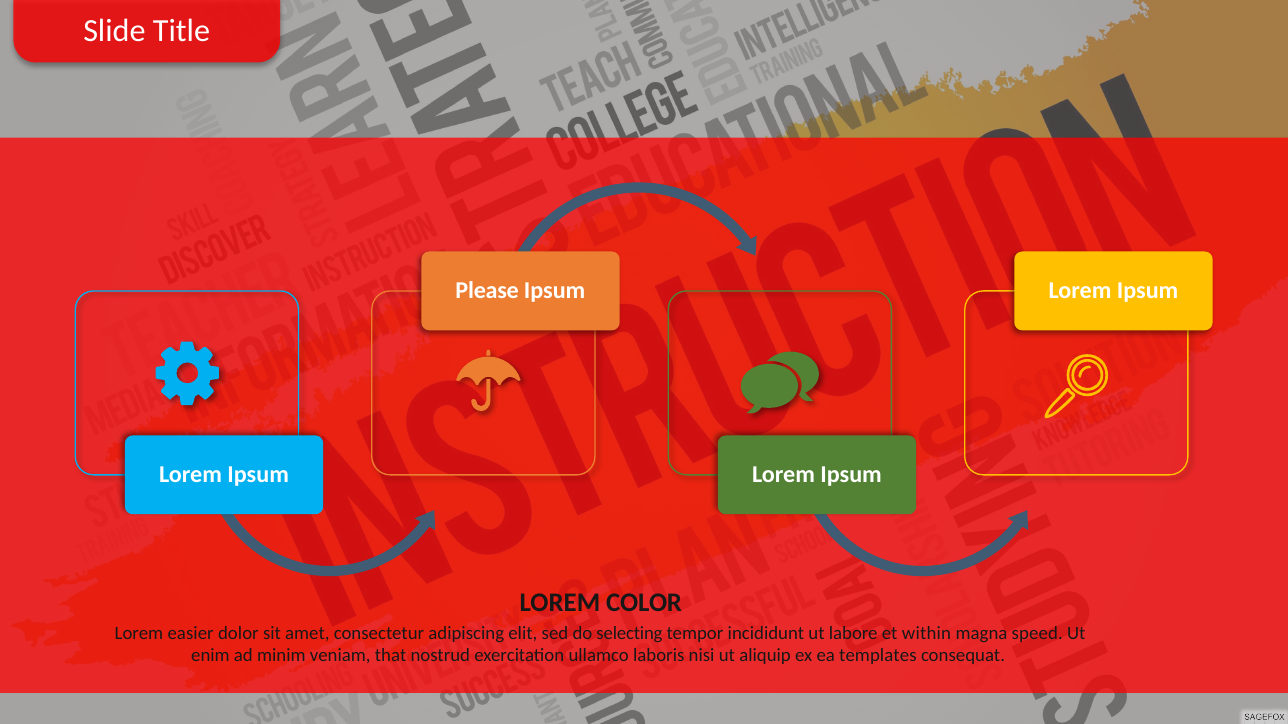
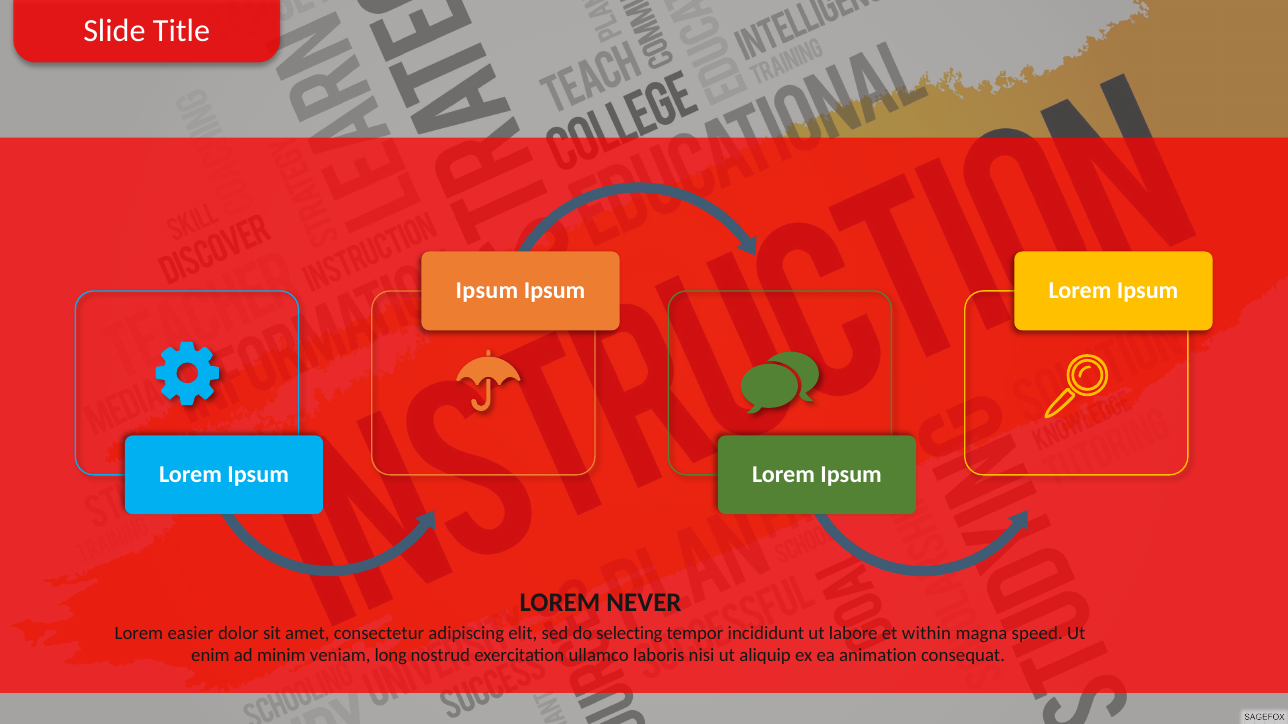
Please: Please -> Ipsum (487, 291)
COLOR: COLOR -> NEVER (644, 603)
that: that -> long (391, 656)
templates: templates -> animation (878, 656)
